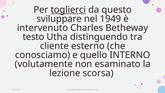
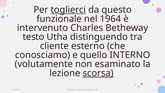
sviluppare: sviluppare -> funzionale (59, 19)
1949: 1949 -> 1964 (110, 19)
scorsa underline: none -> present (98, 73)
